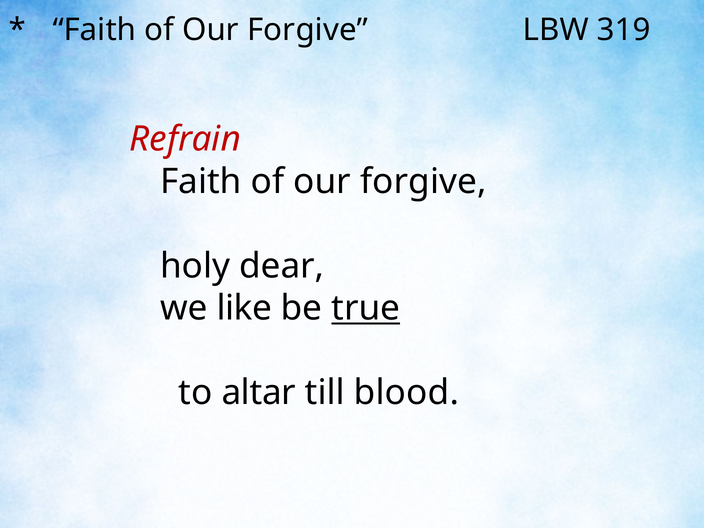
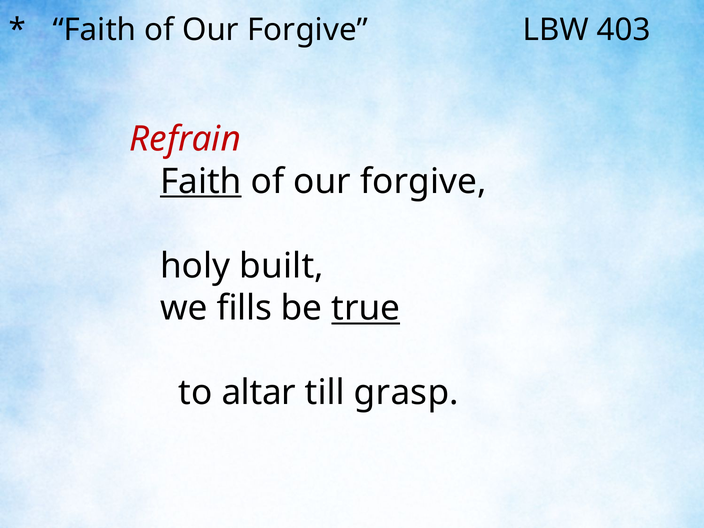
319: 319 -> 403 (624, 30)
Faith underline: none -> present (201, 181)
dear: dear -> built (282, 266)
like: like -> fills (244, 308)
blood: blood -> grasp (406, 393)
